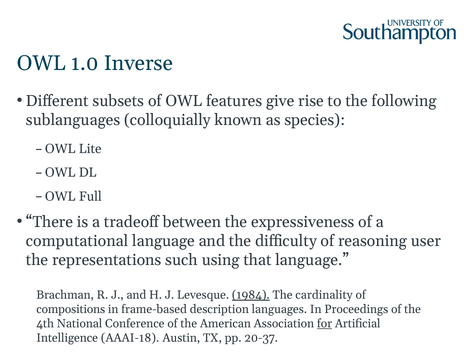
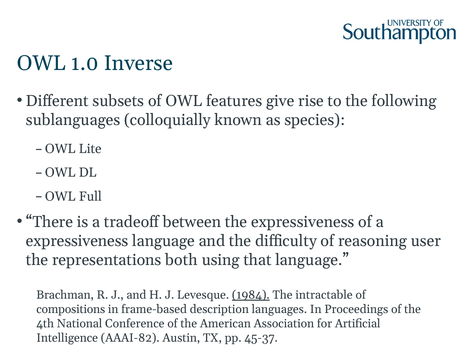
computational: computational -> expressiveness (77, 241)
such: such -> both (181, 260)
cardinality: cardinality -> intractable (324, 295)
for underline: present -> none (324, 324)
AAAI-18: AAAI-18 -> AAAI-82 (130, 338)
20-37: 20-37 -> 45-37 (261, 338)
